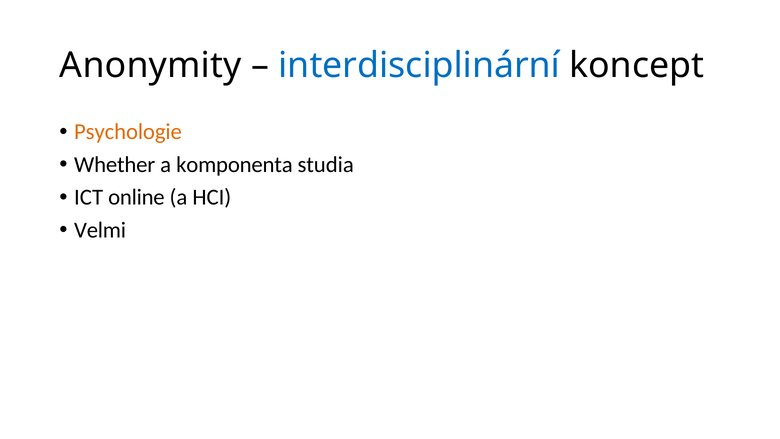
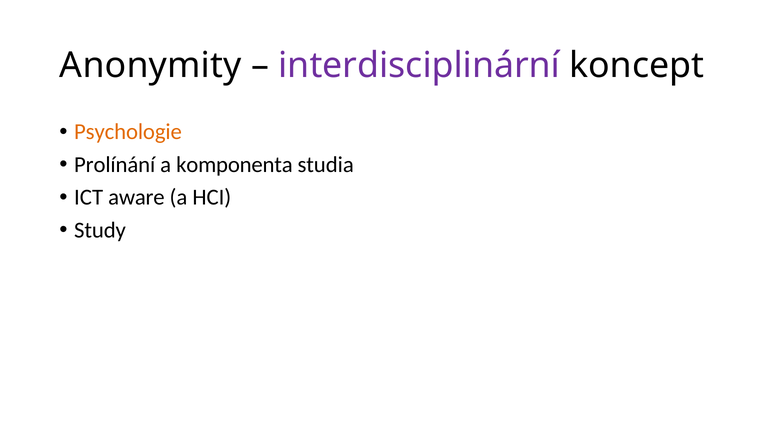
interdisciplinární colour: blue -> purple (419, 66)
Whether: Whether -> Prolínání (115, 165)
online: online -> aware (136, 197)
Velmi: Velmi -> Study (100, 230)
